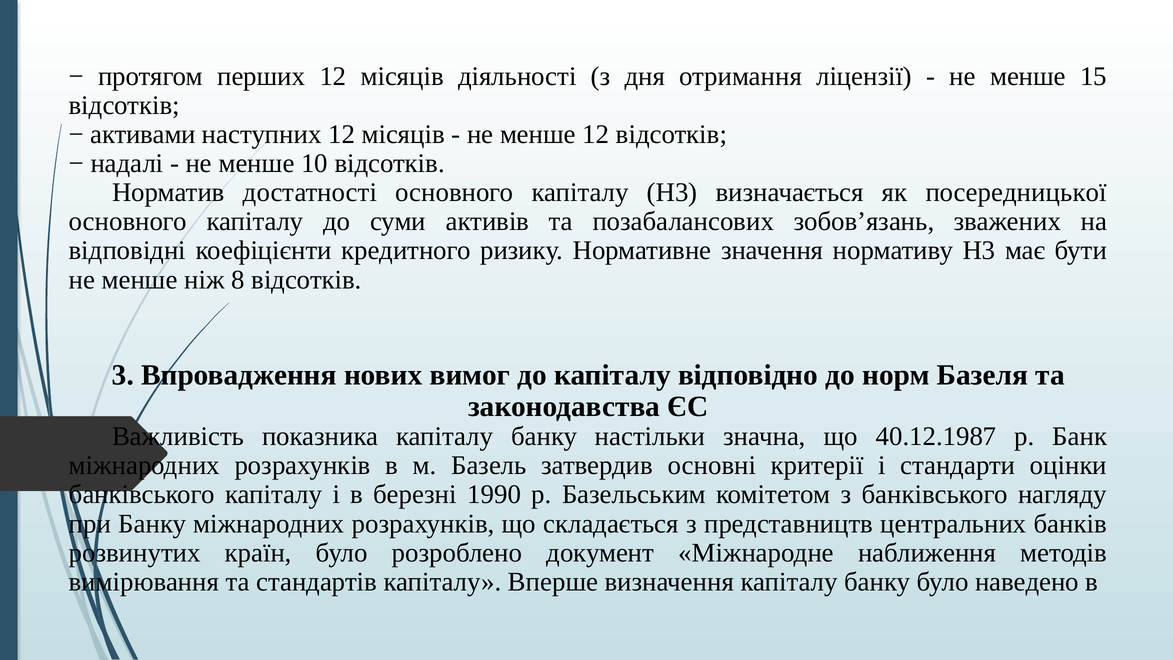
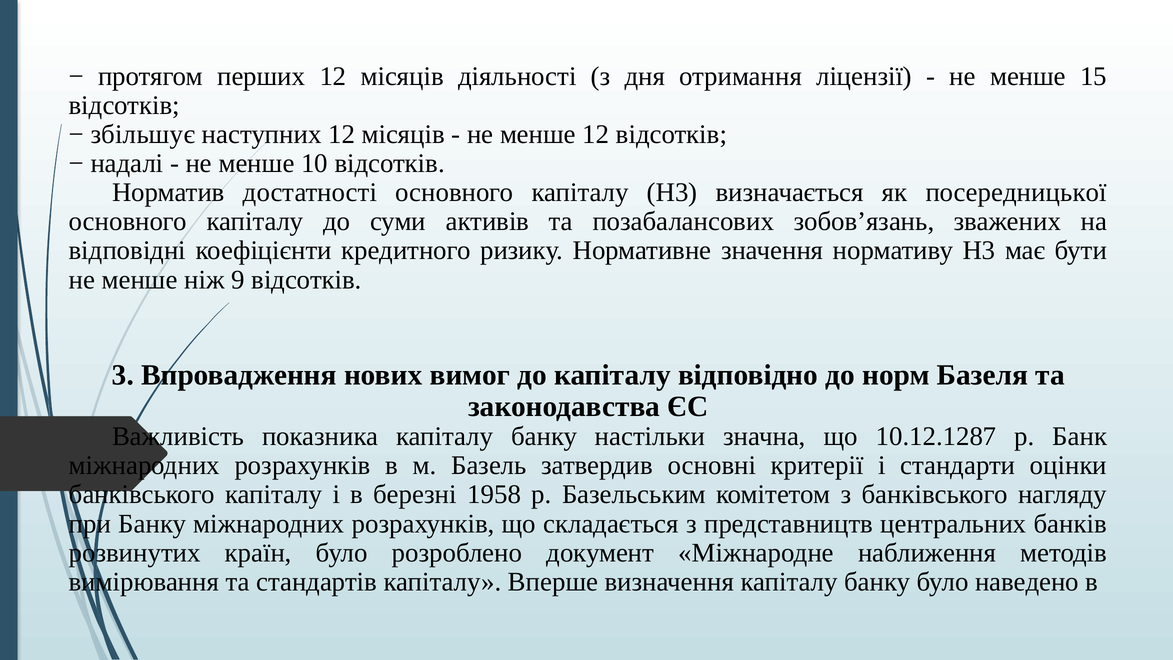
активами: активами -> збільшує (143, 134)
8: 8 -> 9 (238, 280)
40.12.1987: 40.12.1987 -> 10.12.1287 (936, 436)
1990: 1990 -> 1958 (494, 494)
